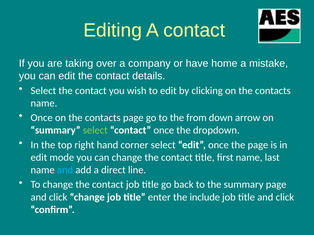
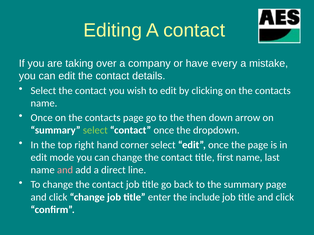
home: home -> every (224, 64)
from: from -> then (196, 118)
and colour: light blue -> pink (65, 170)
